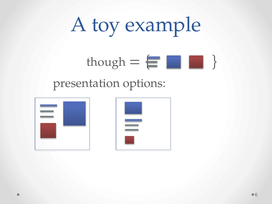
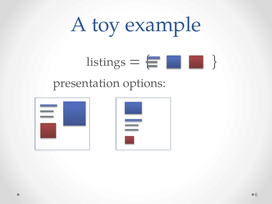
though: though -> listings (106, 62)
